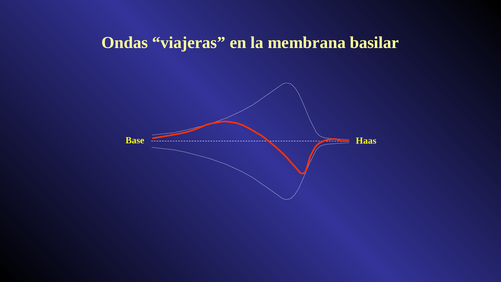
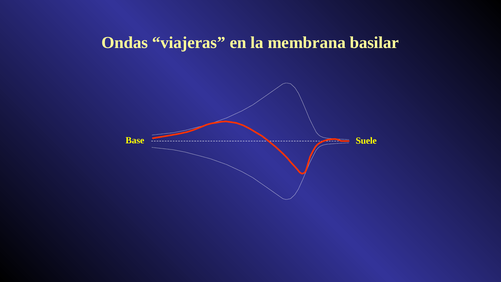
Haas: Haas -> Suele (366, 140)
